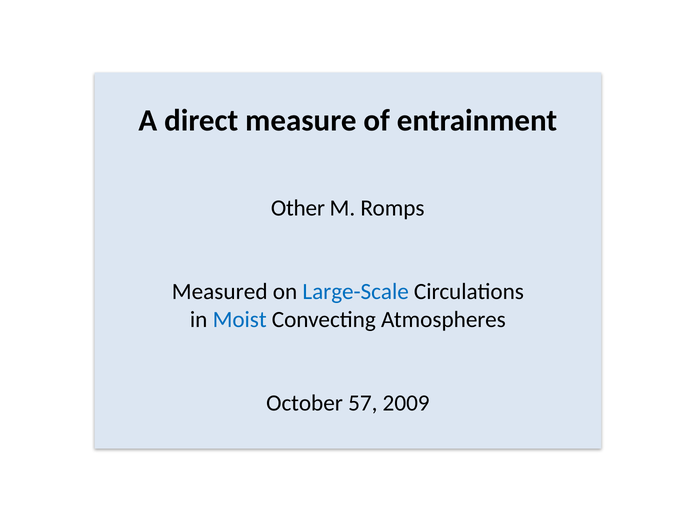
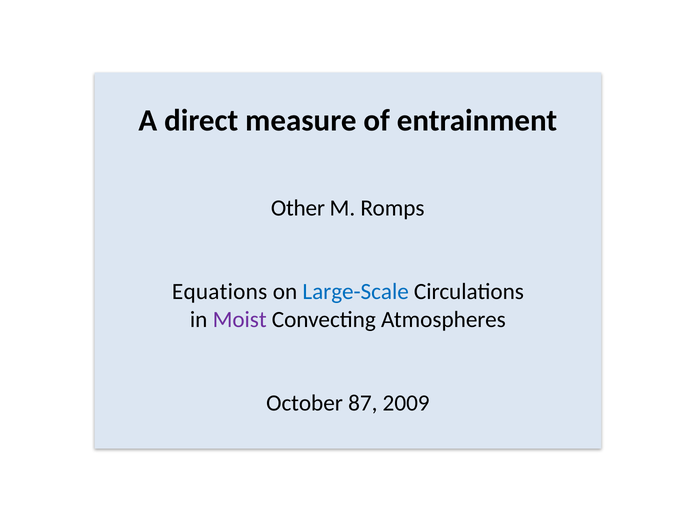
Measured: Measured -> Equations (220, 292)
Moist colour: blue -> purple (240, 320)
57: 57 -> 87 (363, 403)
